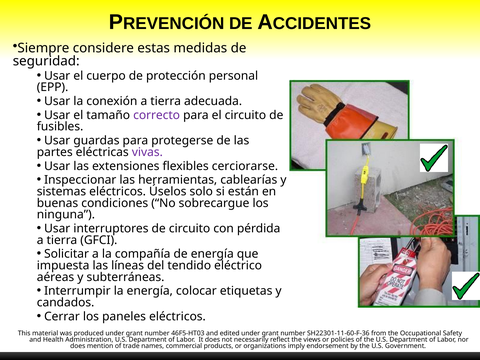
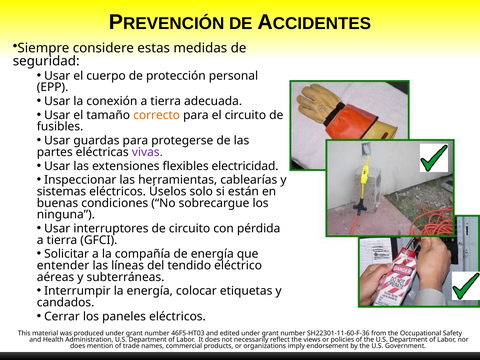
correcto colour: purple -> orange (157, 115)
cerciorarse: cerciorarse -> electricidad (245, 166)
impuesta: impuesta -> entender (63, 266)
